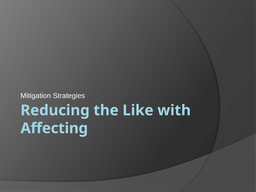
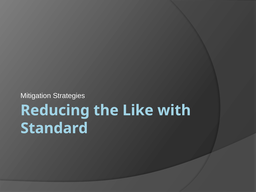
Affecting: Affecting -> Standard (54, 128)
